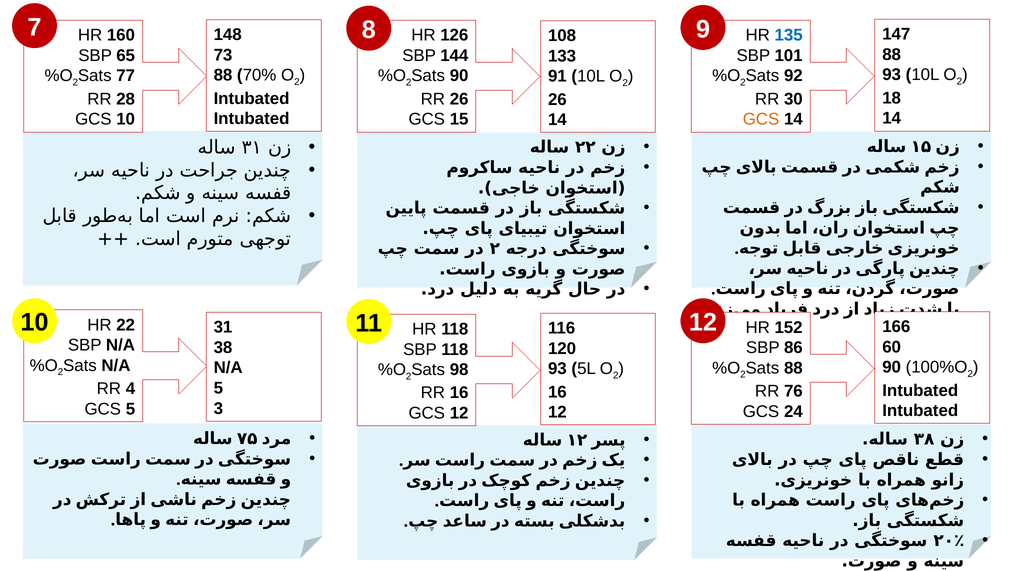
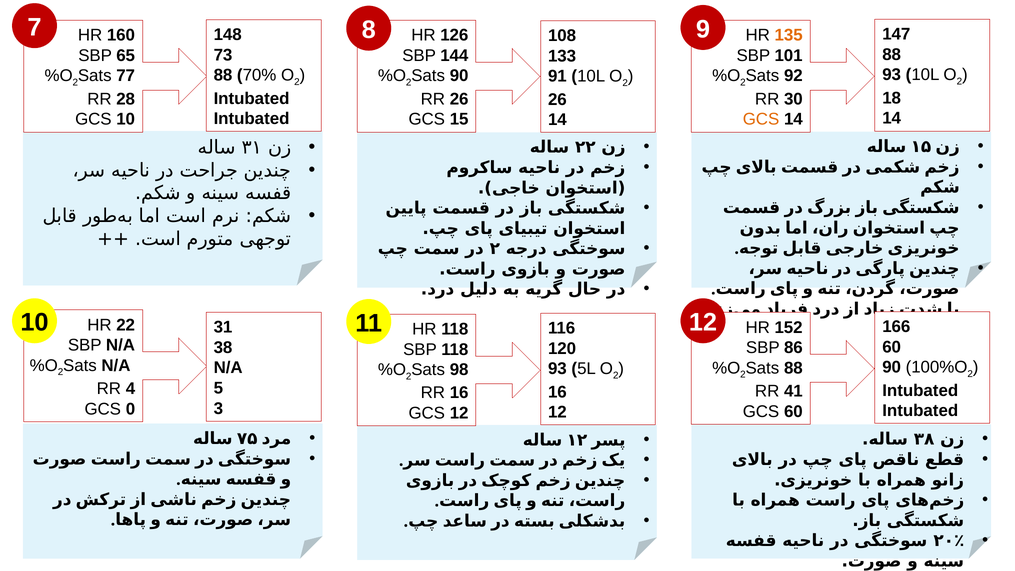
135 colour: blue -> orange (789, 35)
76: 76 -> 41 (793, 391)
GCS 5: 5 -> 0 (130, 409)
GCS 24: 24 -> 60 (793, 411)
